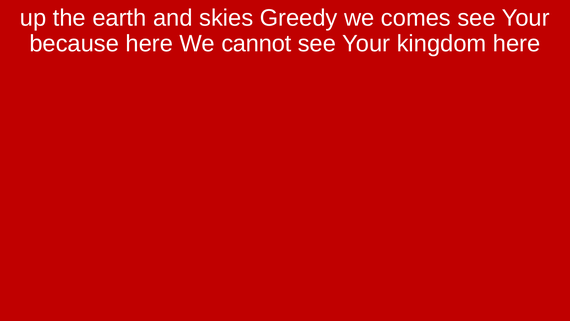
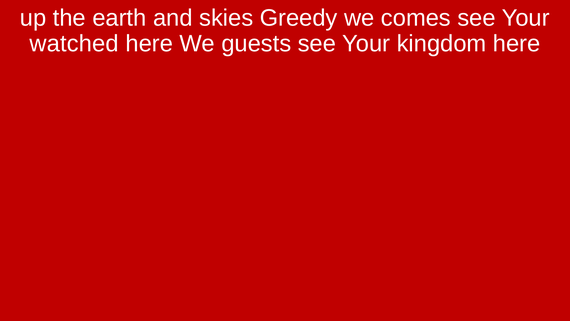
because: because -> watched (74, 44)
cannot: cannot -> guests (256, 44)
